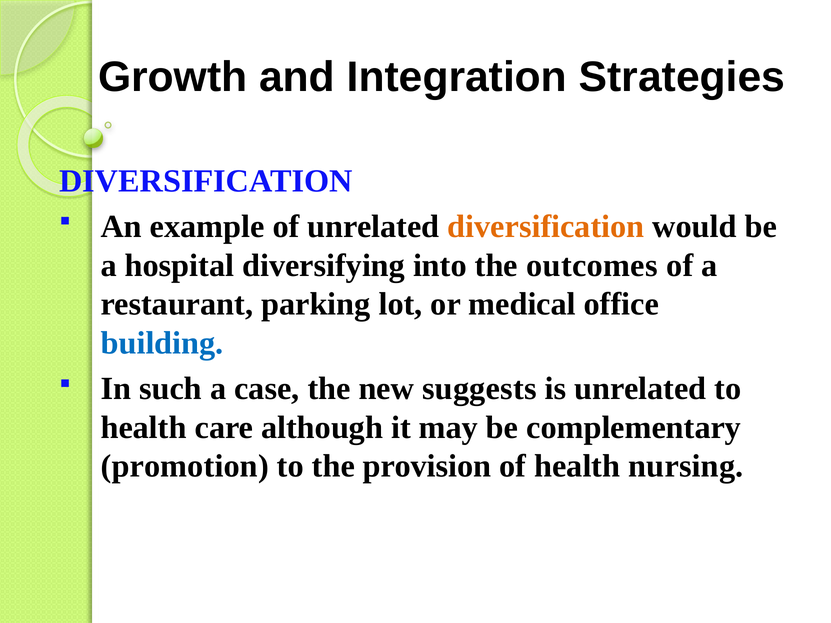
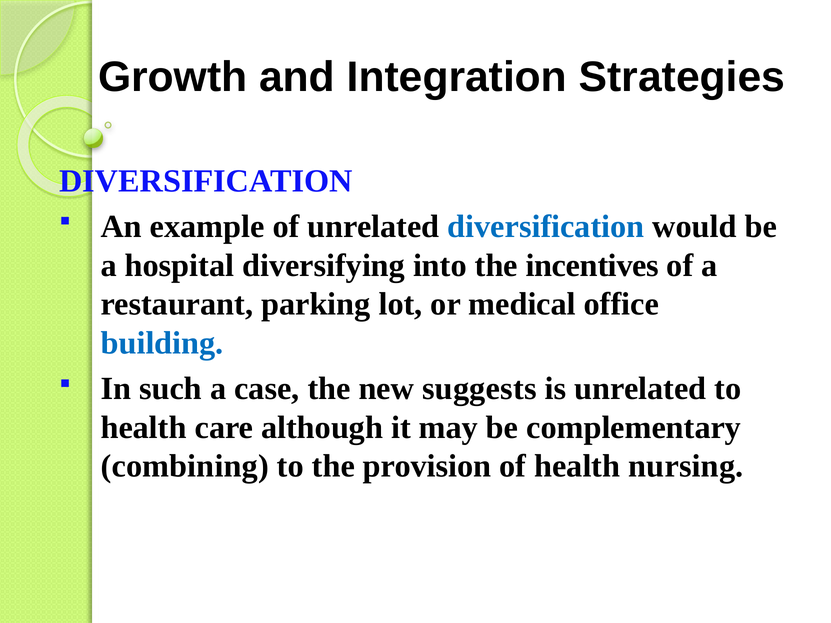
diversification colour: orange -> blue (546, 227)
outcomes: outcomes -> incentives (592, 265)
promotion: promotion -> combining (185, 466)
